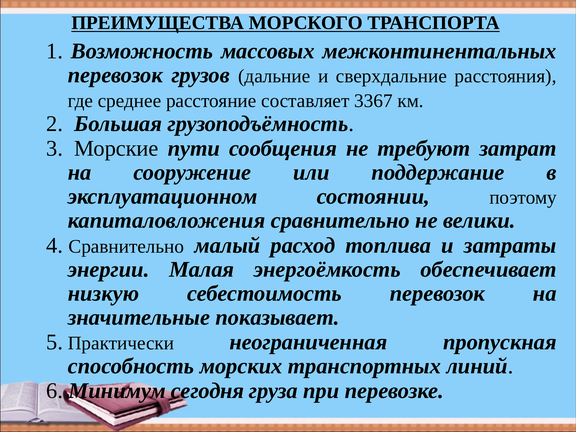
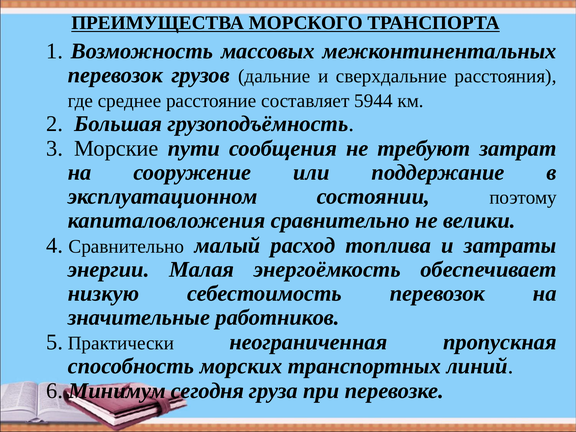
3367: 3367 -> 5944 (373, 101)
показывает: показывает -> работников (277, 317)
